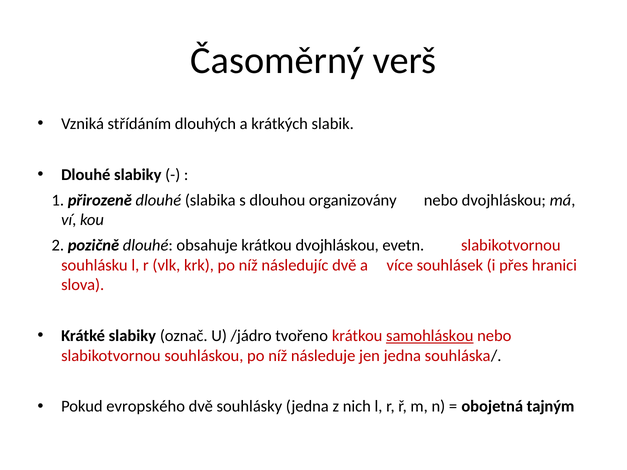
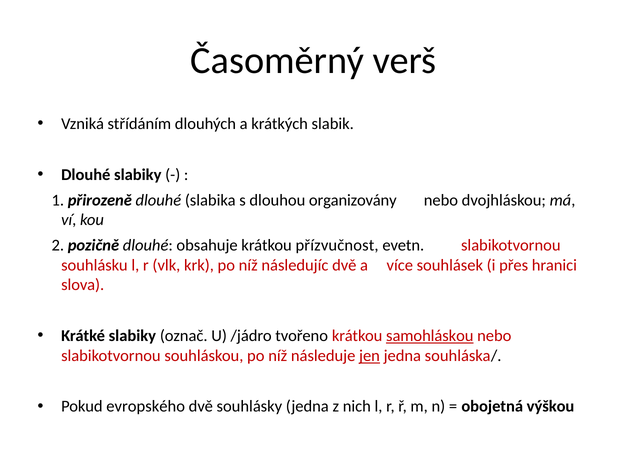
krátkou dvojhláskou: dvojhláskou -> přízvučnost (337, 245)
jen underline: none -> present (370, 356)
tajným: tajným -> výškou (551, 407)
